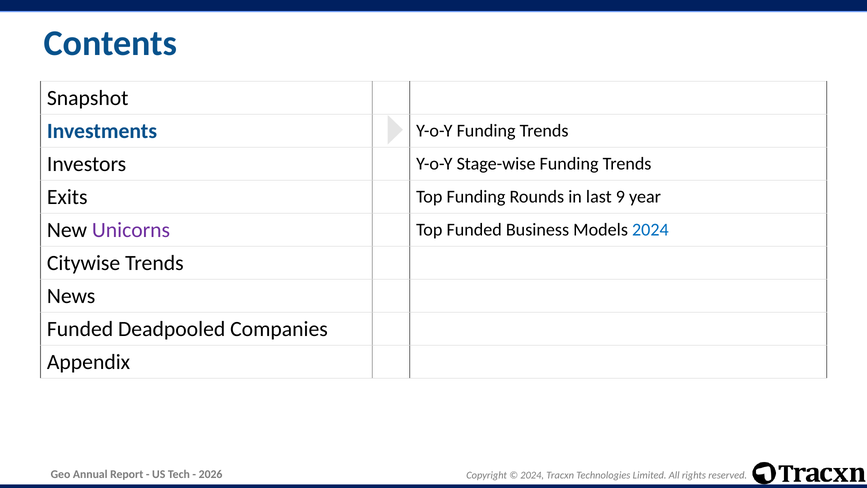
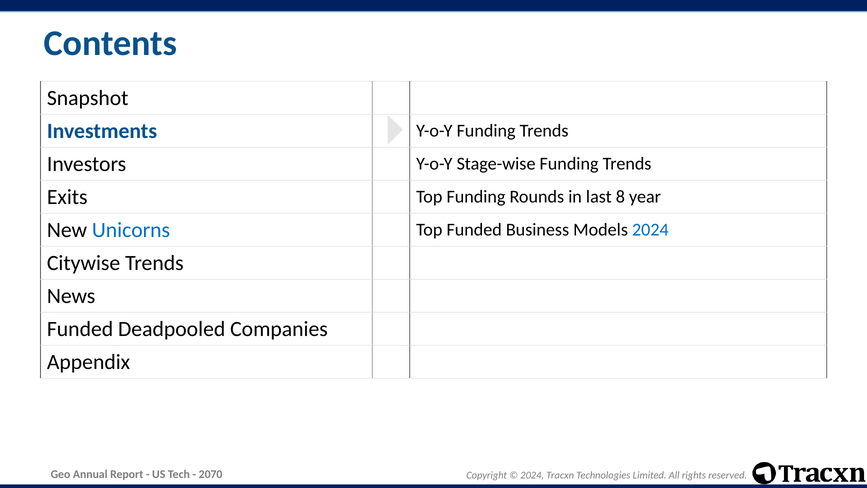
9: 9 -> 8 (620, 197)
Unicorns colour: purple -> blue (131, 230)
2026: 2026 -> 2070 (211, 474)
